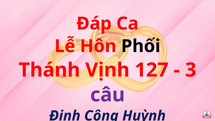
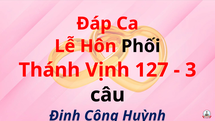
câu colour: purple -> black (108, 95)
